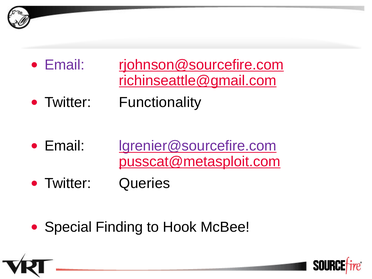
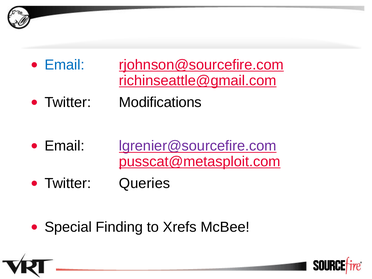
Email colour: purple -> blue (65, 65)
Functionality: Functionality -> Modifications (160, 102)
Hook: Hook -> Xrefs (180, 227)
